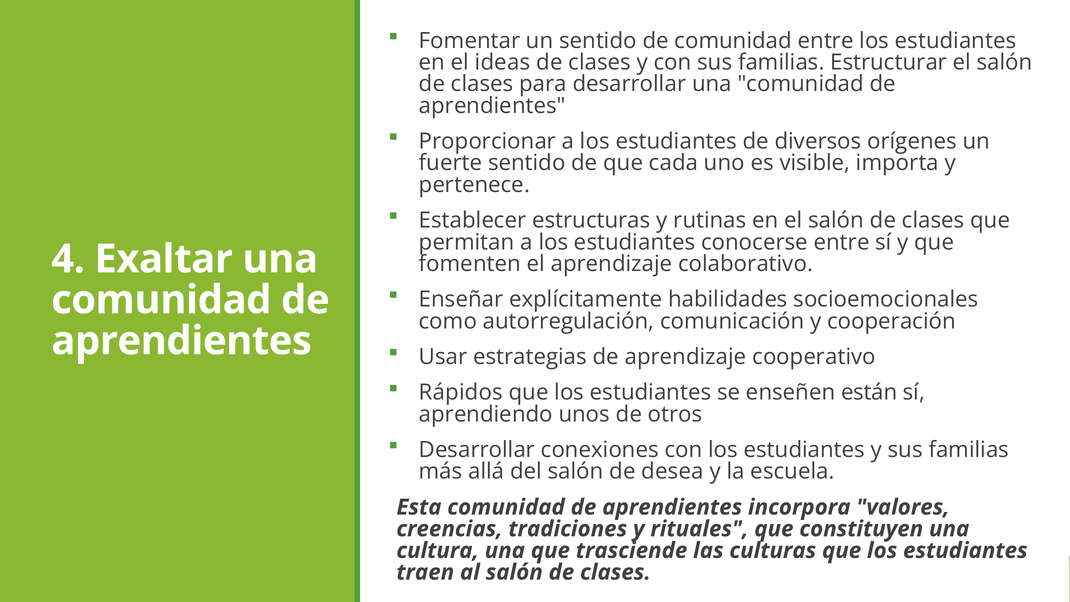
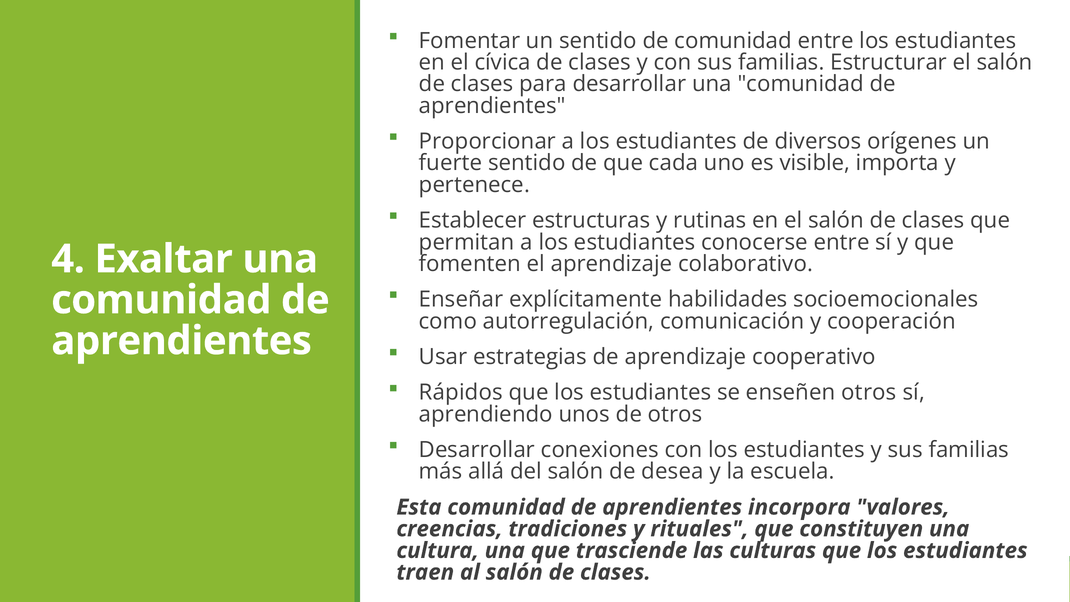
ideas: ideas -> cívica (503, 62)
enseñen están: están -> otros (869, 392)
